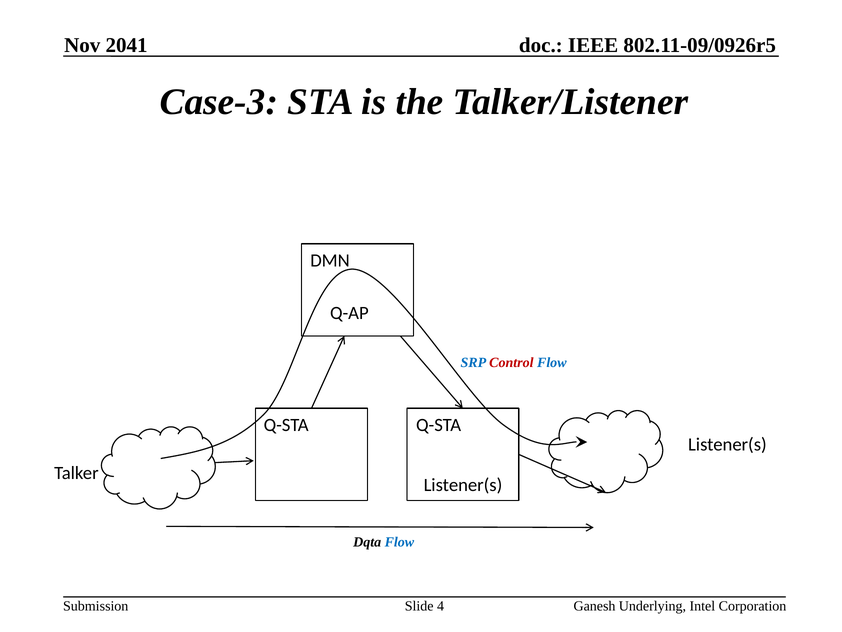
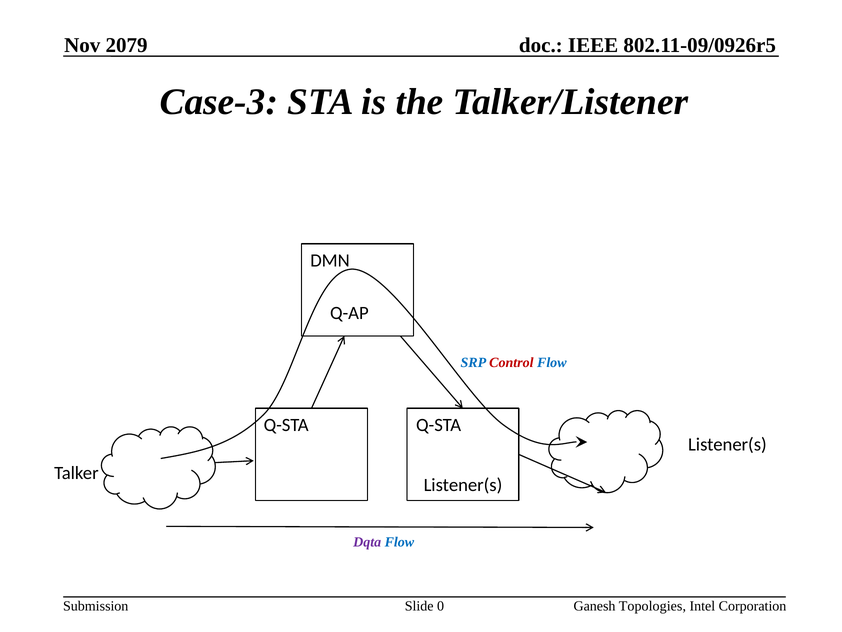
2041: 2041 -> 2079 (127, 45)
Dqta colour: black -> purple (367, 542)
4: 4 -> 0 (441, 606)
Underlying: Underlying -> Topologies (652, 606)
